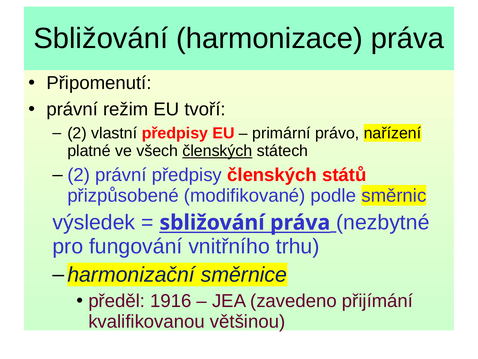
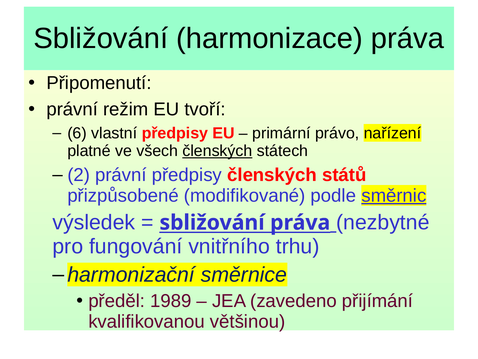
2: 2 -> 6 (77, 133)
směrnic underline: none -> present (394, 195)
1916: 1916 -> 1989 (171, 301)
